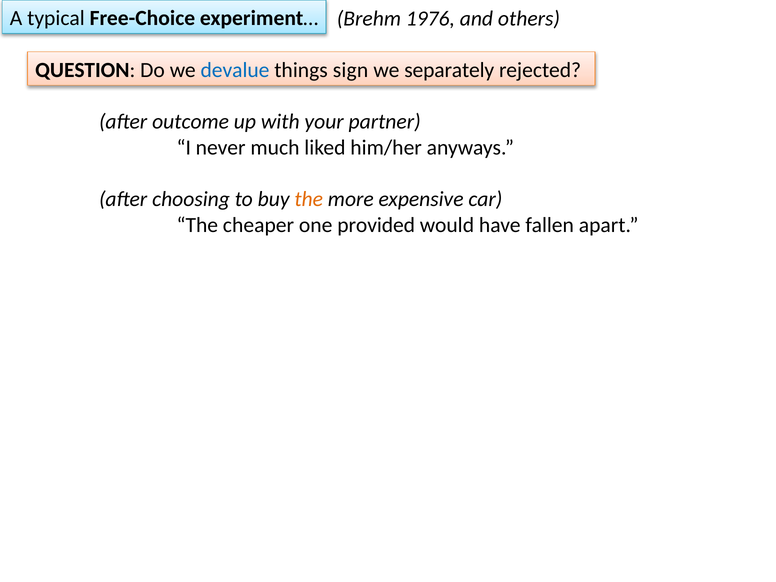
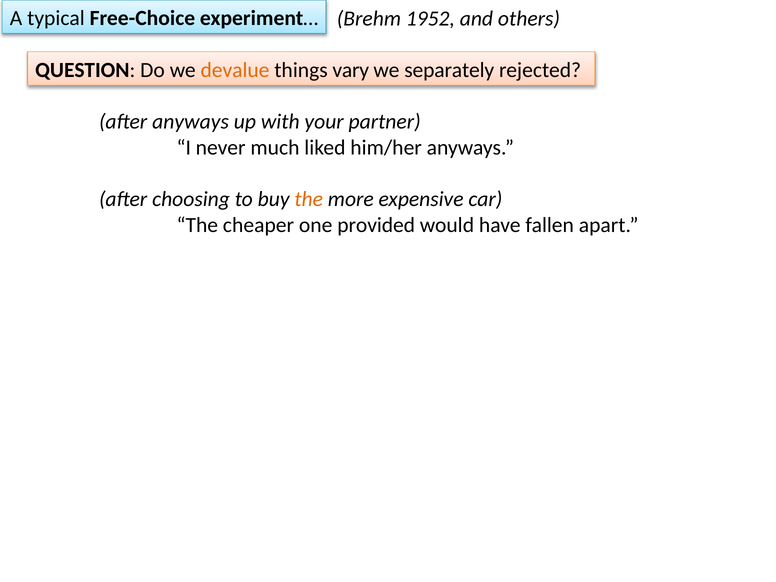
1976: 1976 -> 1952 (430, 18)
devalue colour: blue -> orange (235, 70)
sign: sign -> vary (351, 70)
after outcome: outcome -> anyways (191, 122)
